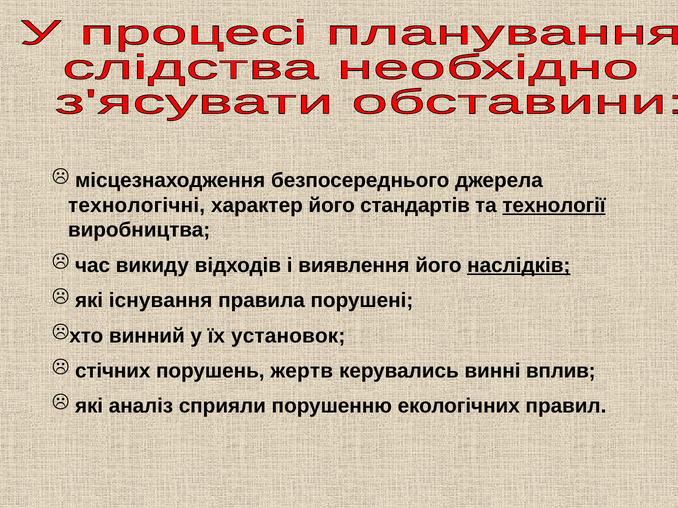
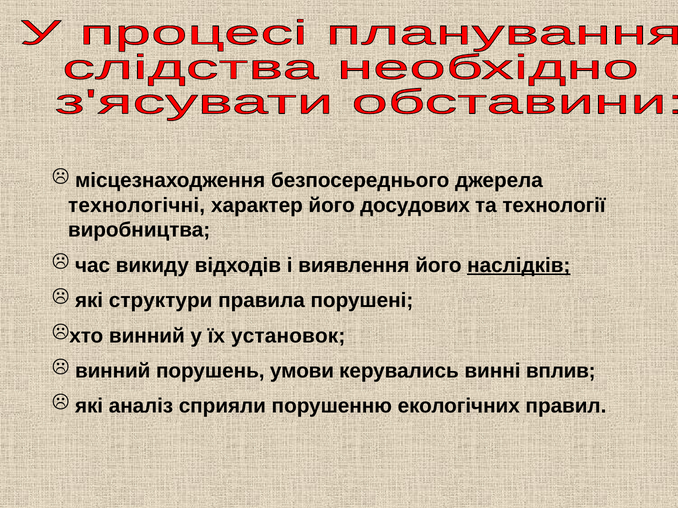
стандартів: стандартів -> досудових (415, 206)
технології underline: present -> none (554, 206)
існування: існування -> структури (161, 301)
стічних: стічних -> винний (113, 371)
жертв: жертв -> умови (302, 371)
